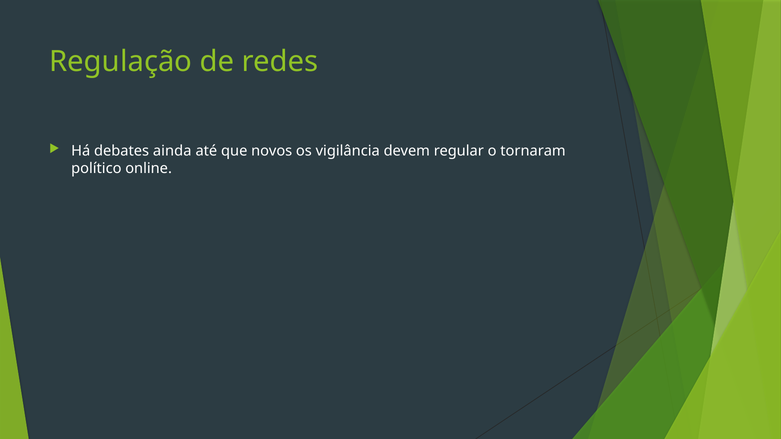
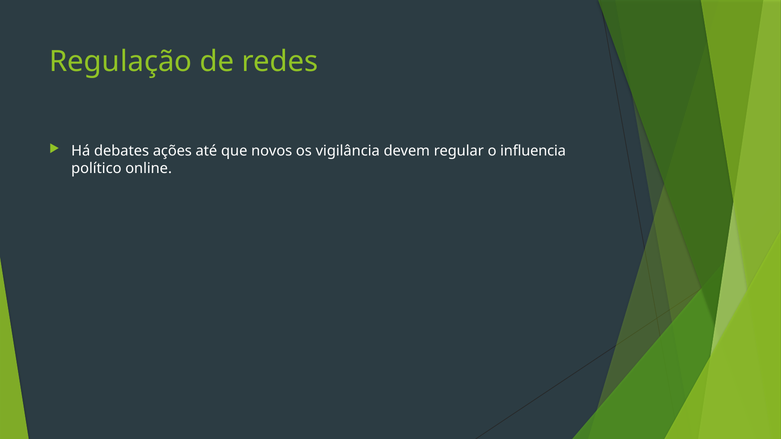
ainda: ainda -> ações (172, 151)
tornaram: tornaram -> influencia (533, 151)
